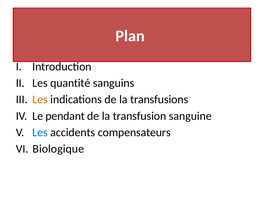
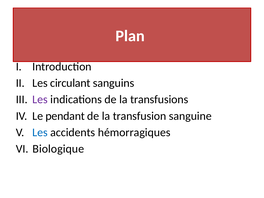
quantité: quantité -> circulant (70, 83)
Les colour: orange -> purple (40, 100)
compensateurs: compensateurs -> hémorragiques (134, 132)
